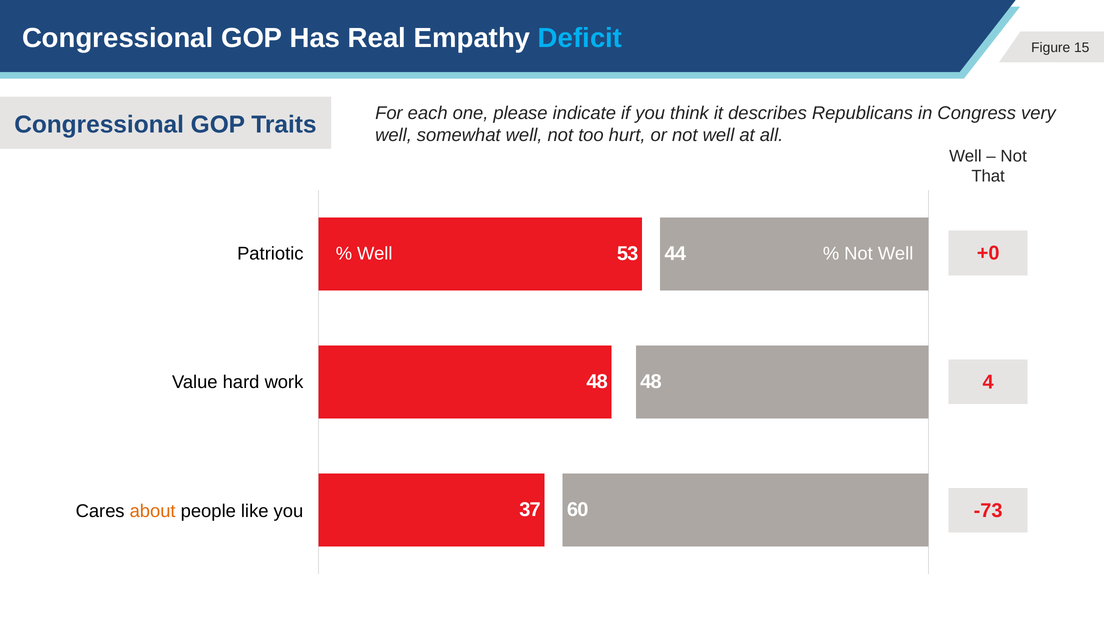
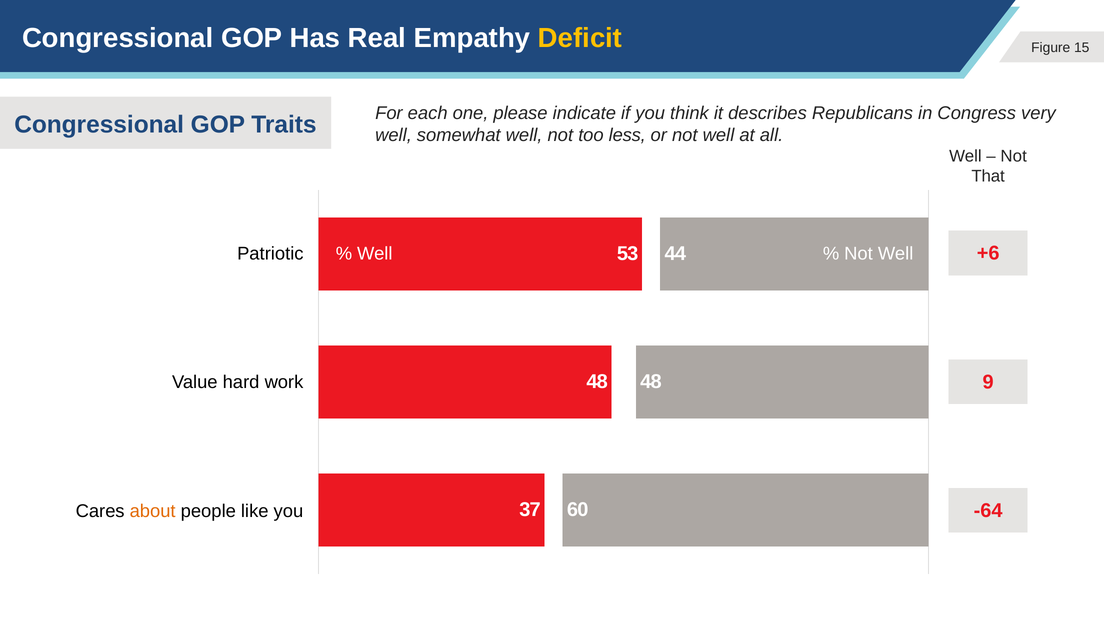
Deficit colour: light blue -> yellow (580, 38)
hurt: hurt -> less (627, 135)
+0: +0 -> +6 (988, 253)
4: 4 -> 9 (988, 382)
-73: -73 -> -64 (988, 511)
